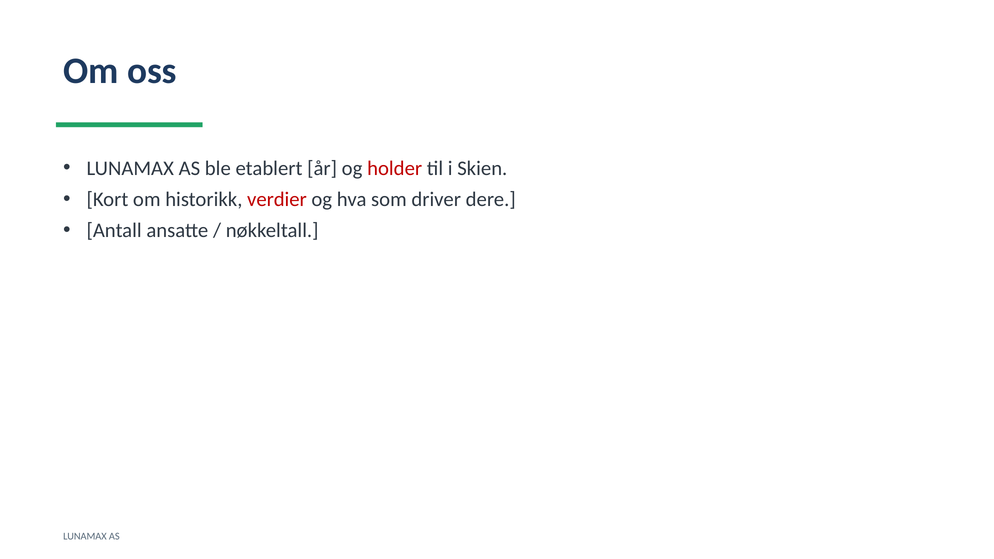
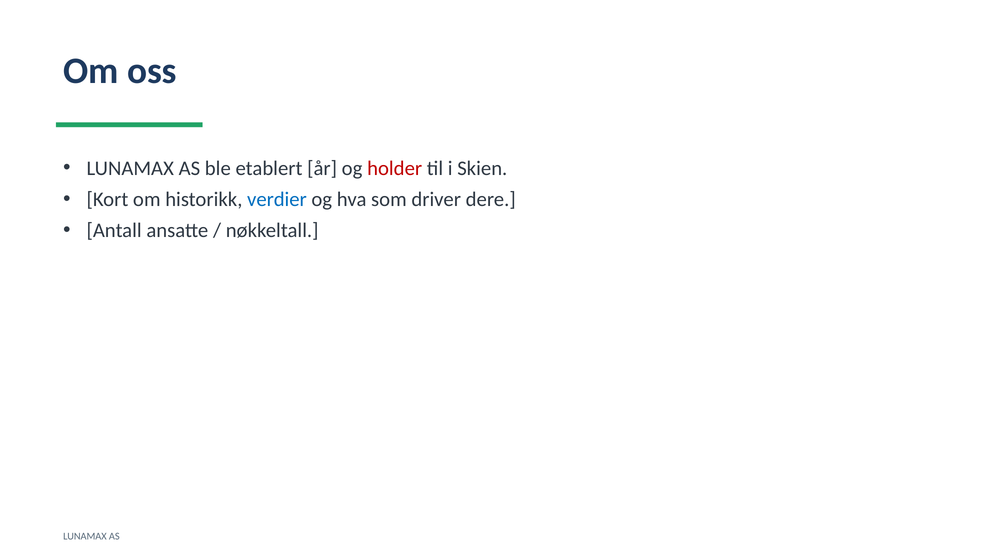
verdier colour: red -> blue (277, 199)
